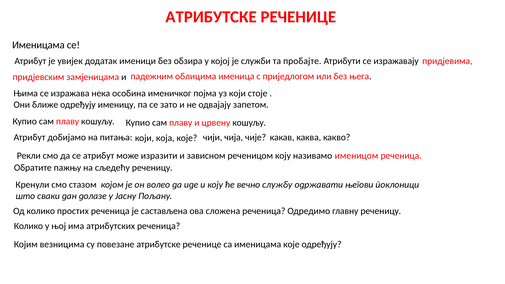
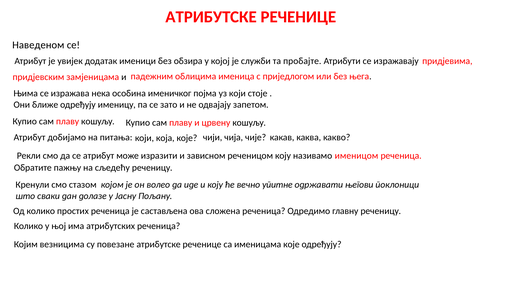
Именицама: Именицама -> Наведеном (38, 45)
службу: службу -> упитне (277, 185)
